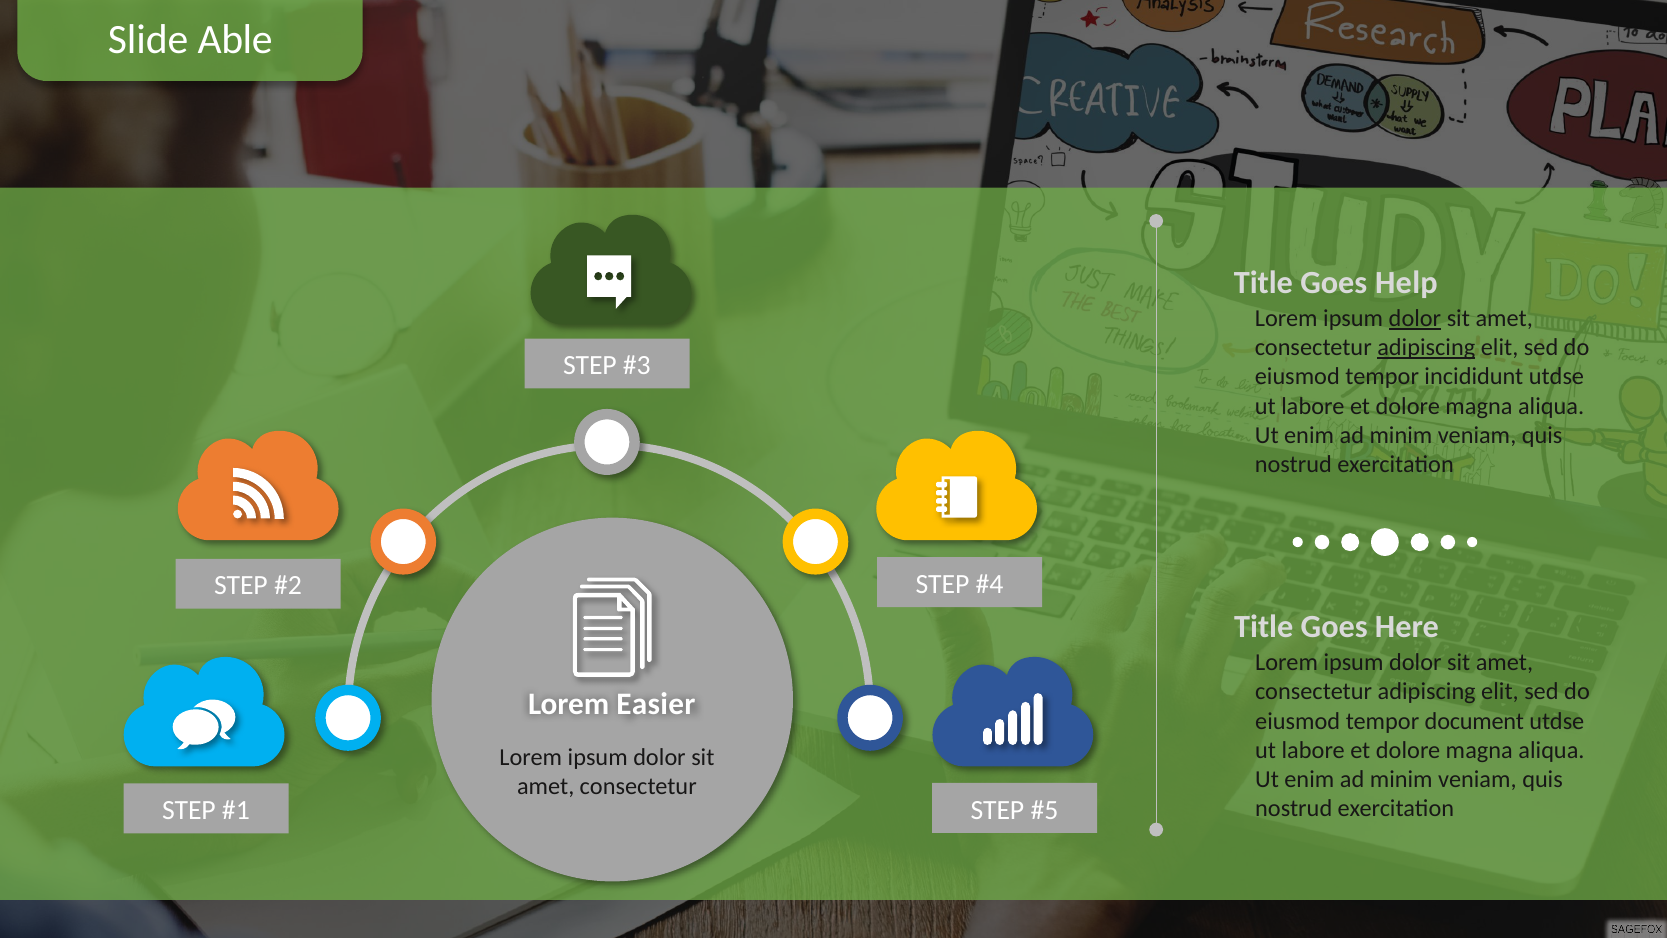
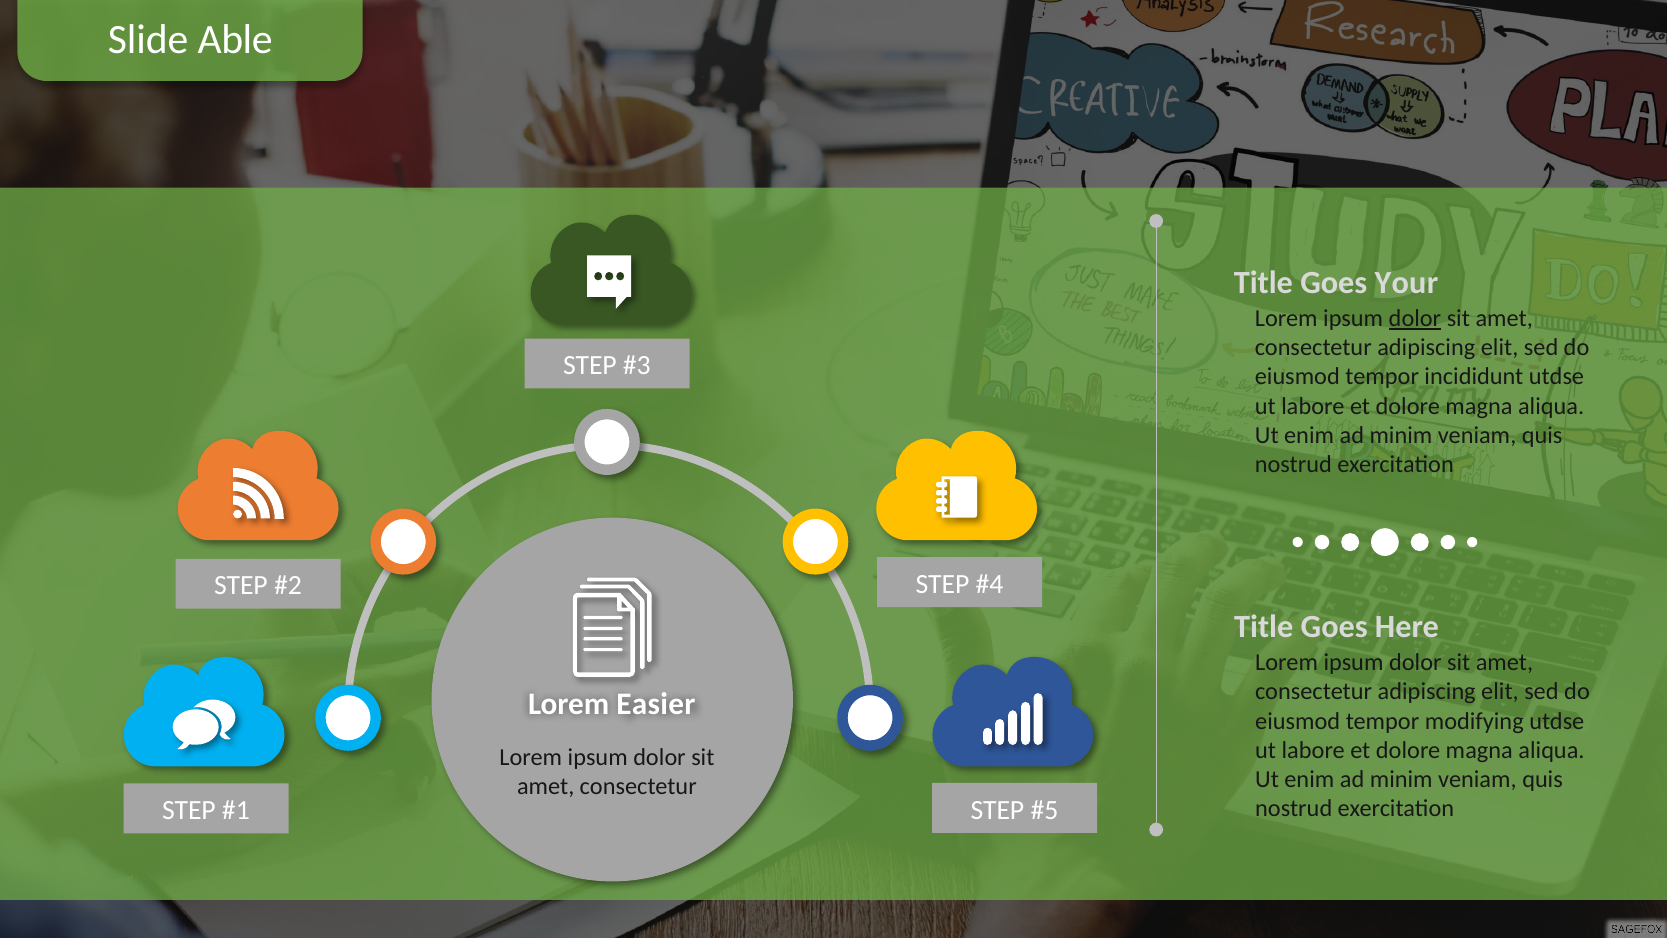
Help: Help -> Your (1406, 282)
adipiscing underline: present -> none (1426, 348)
document: document -> modifying (1474, 721)
